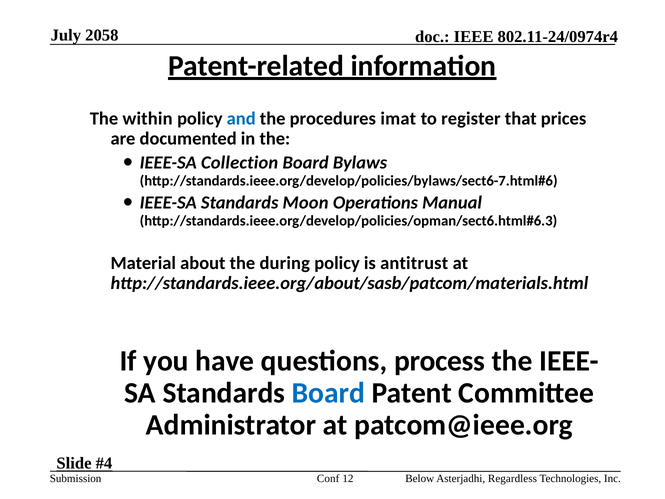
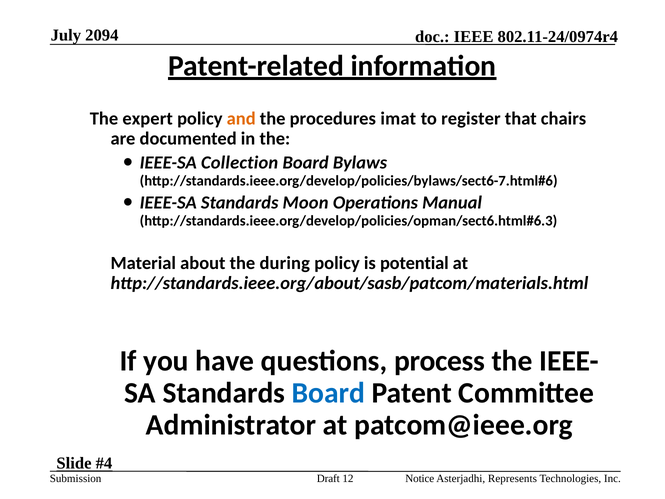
2058: 2058 -> 2094 (102, 35)
within: within -> expert (148, 119)
and colour: blue -> orange (241, 119)
prices: prices -> chairs (564, 119)
antitrust: antitrust -> potential (414, 263)
Conf: Conf -> Draft (328, 478)
Below: Below -> Notice (420, 478)
Regardless: Regardless -> Represents (512, 478)
